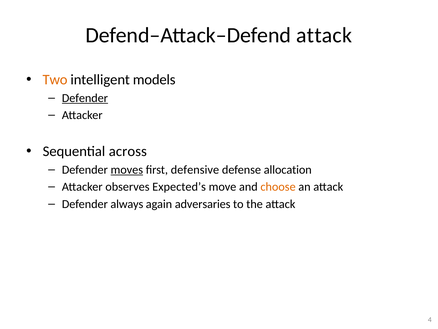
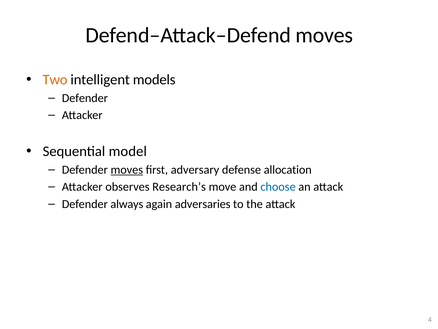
Defend–Attack–Defend attack: attack -> moves (324, 35)
Defender underline: present -> none (85, 98)
across: across -> model (128, 151)
defensive: defensive -> adversary (195, 170)
Expected’s: Expected’s -> Research’s (179, 187)
choose colour: orange -> blue (278, 187)
